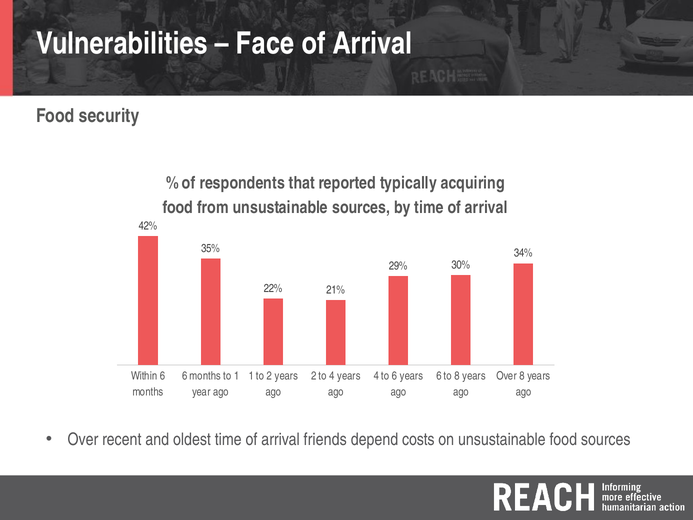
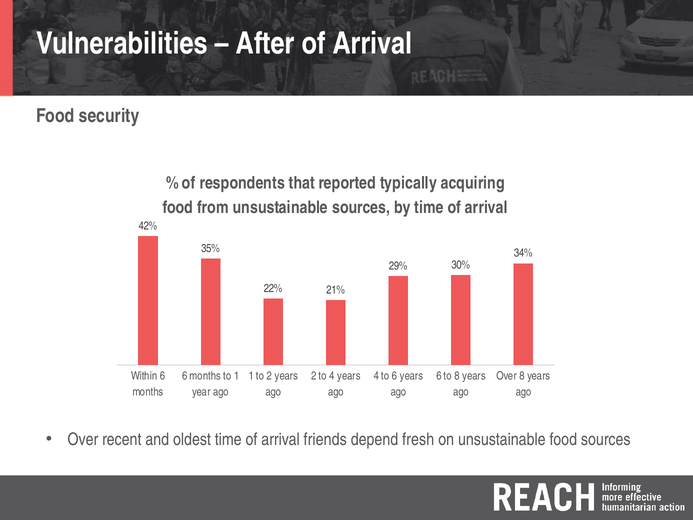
Face: Face -> After (265, 43)
costs: costs -> fresh (418, 439)
